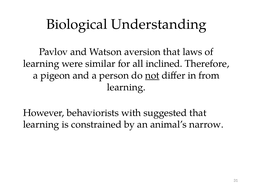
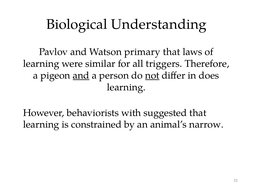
aversion: aversion -> primary (142, 52)
inclined: inclined -> triggers (164, 64)
and underline: none -> present (81, 76)
from: from -> does (209, 76)
